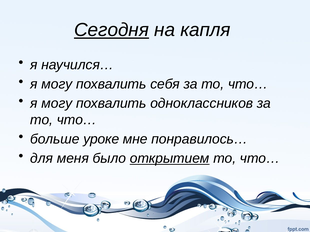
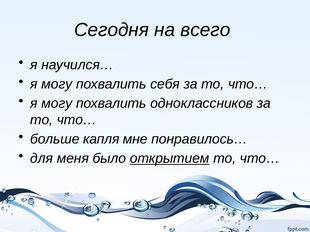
Сегодня underline: present -> none (112, 30)
капля: капля -> всего (205, 30)
уроке: уроке -> капля (101, 139)
